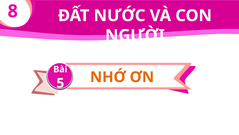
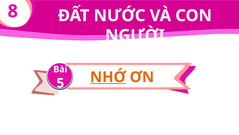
NHỚ underline: none -> present (108, 77)
